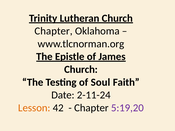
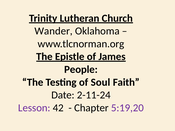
Chapter: Chapter -> Wander (54, 31)
Church: Church -> People (81, 70)
Lesson colour: orange -> purple (34, 108)
